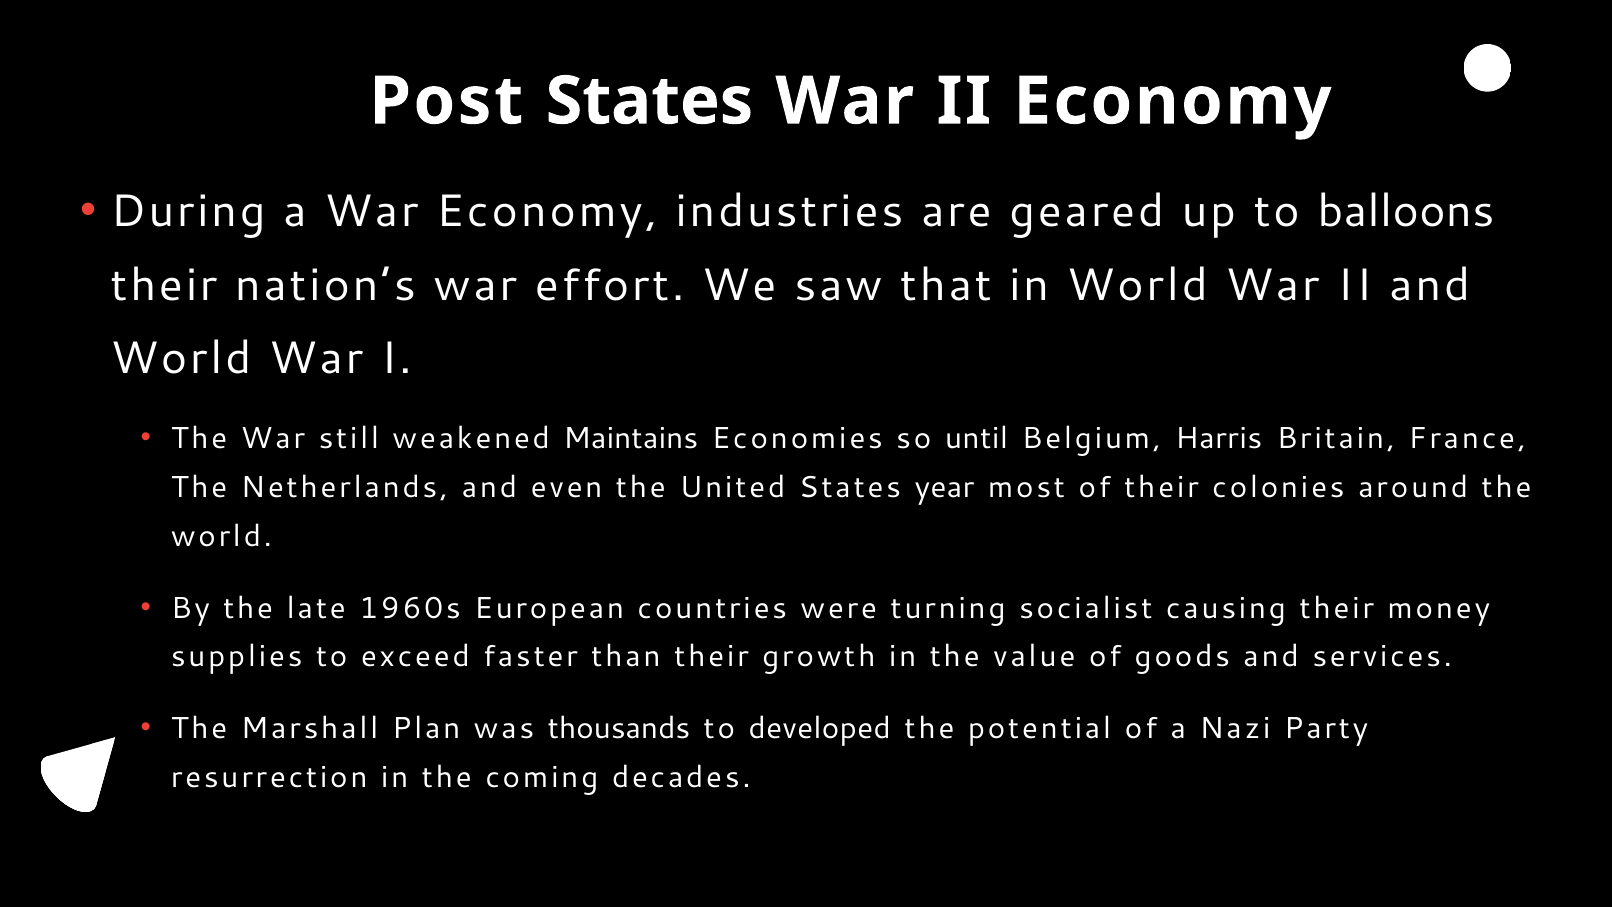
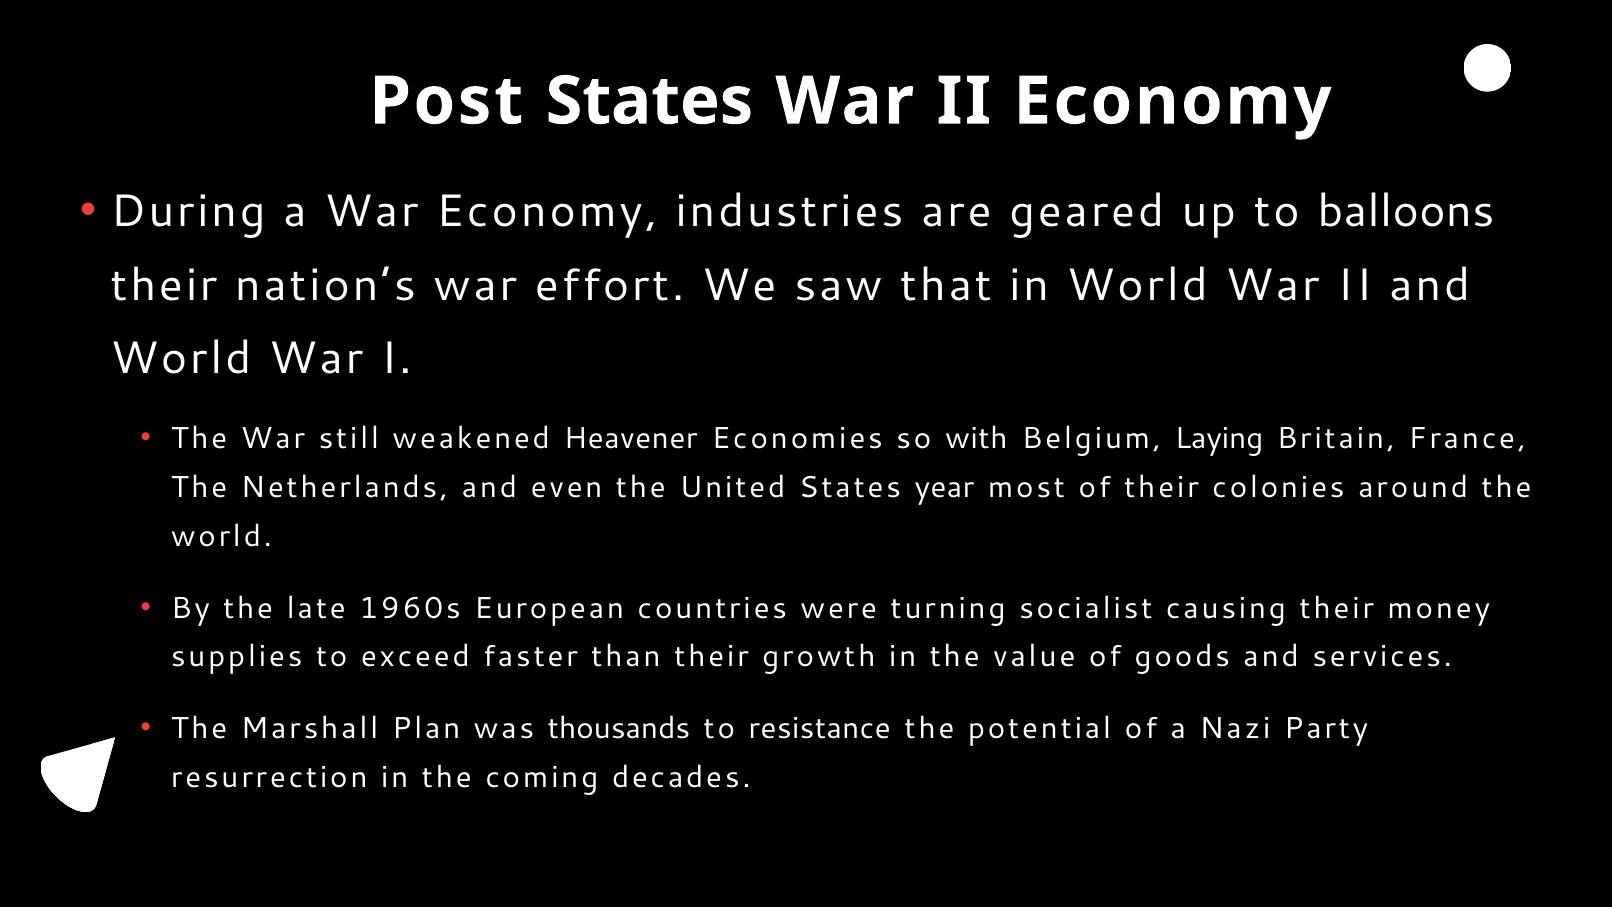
Maintains: Maintains -> Heavener (631, 438)
until: until -> with (976, 438)
Harris: Harris -> Laying (1219, 438)
developed: developed -> resistance (820, 728)
